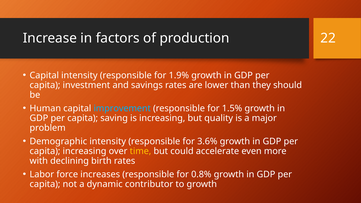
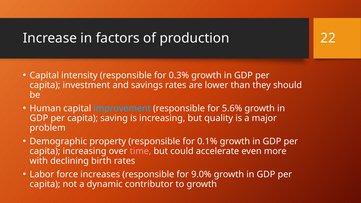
1.9%: 1.9% -> 0.3% (179, 75)
1.5%: 1.5% -> 5.6% (232, 108)
Demographic intensity: intensity -> property (108, 141)
3.6%: 3.6% -> 0.1% (207, 141)
time colour: yellow -> pink (141, 151)
0.8%: 0.8% -> 9.0% (201, 174)
